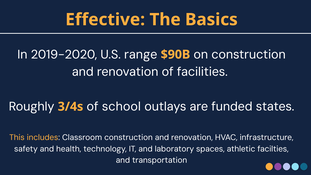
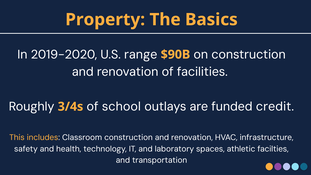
Effective: Effective -> Property (105, 20)
states: states -> credit (275, 107)
